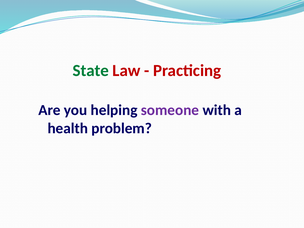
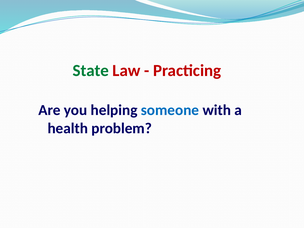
someone colour: purple -> blue (170, 110)
